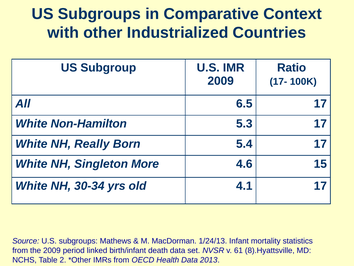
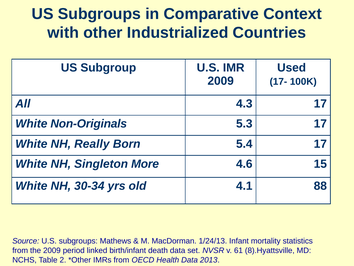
Ratio: Ratio -> Used (292, 68)
6.5: 6.5 -> 4.3 (244, 104)
Non-Hamilton: Non-Hamilton -> Non-Originals (89, 124)
4.1 17: 17 -> 88 (320, 186)
